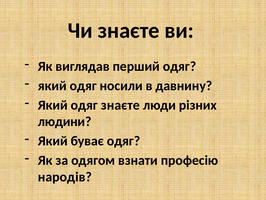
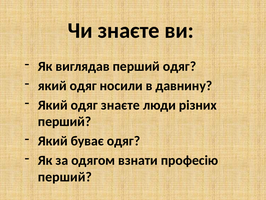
людини: людини -> перший (65, 121)
народів: народів -> перший (65, 176)
